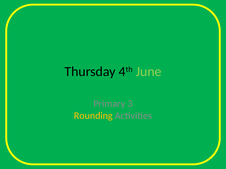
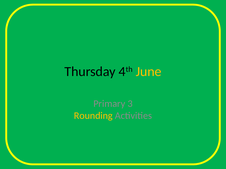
June colour: light green -> yellow (149, 72)
